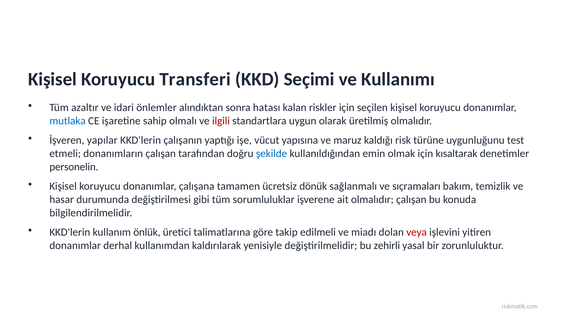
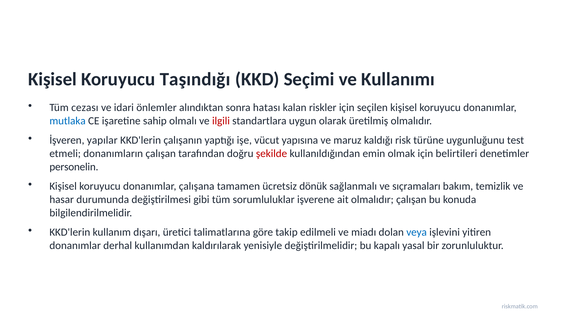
Transferi: Transferi -> Taşındığı (195, 79)
azaltır: azaltır -> cezası (85, 108)
şekilde colour: blue -> red (272, 154)
kısaltarak: kısaltarak -> belirtileri (456, 154)
önlük: önlük -> dışarı (147, 233)
veya colour: red -> blue (417, 233)
zehirli: zehirli -> kapalı (387, 246)
